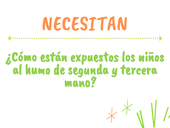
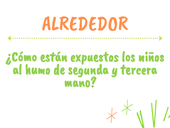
NECESITAN: NECESITAN -> ALREDEDOR (85, 23)
